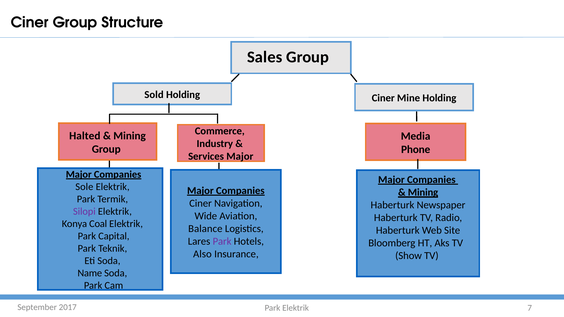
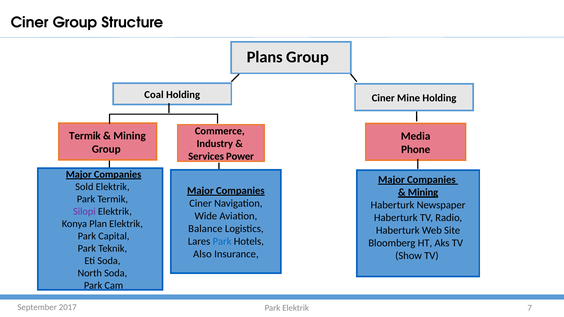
Sales: Sales -> Plans (265, 57)
Sold: Sold -> Coal (154, 95)
Halted: Halted -> Termik (85, 136)
Services Major: Major -> Power (240, 157)
Sole: Sole -> Sold (84, 187)
Coal: Coal -> Plan (98, 224)
Park colour: purple -> blue (222, 241)
Name: Name -> North (90, 273)
